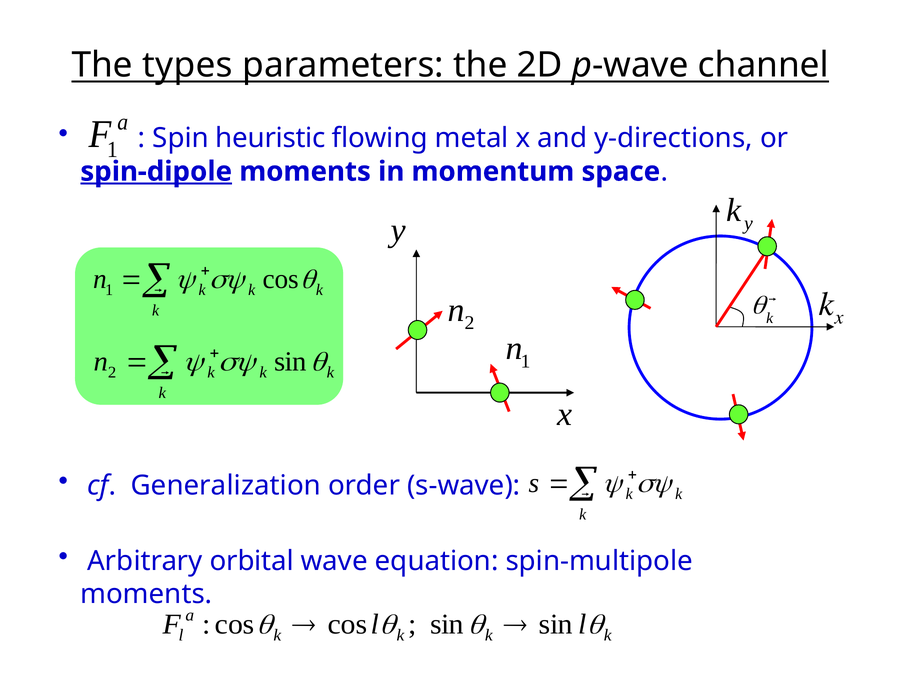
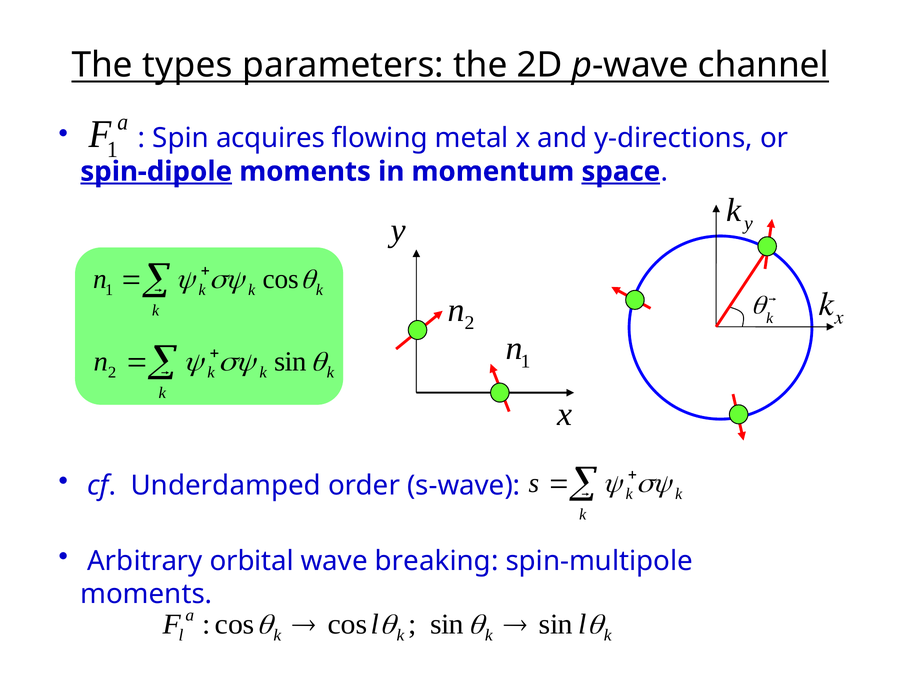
heuristic: heuristic -> acquires (270, 138)
space underline: none -> present (621, 172)
Generalization: Generalization -> Underdamped (226, 486)
equation: equation -> breaking (437, 561)
